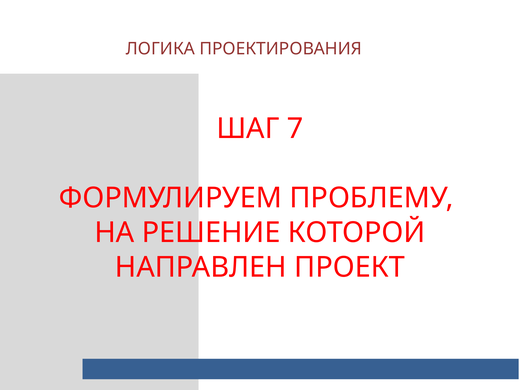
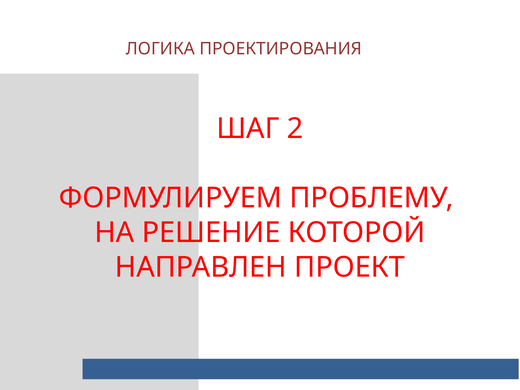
7: 7 -> 2 (295, 129)
